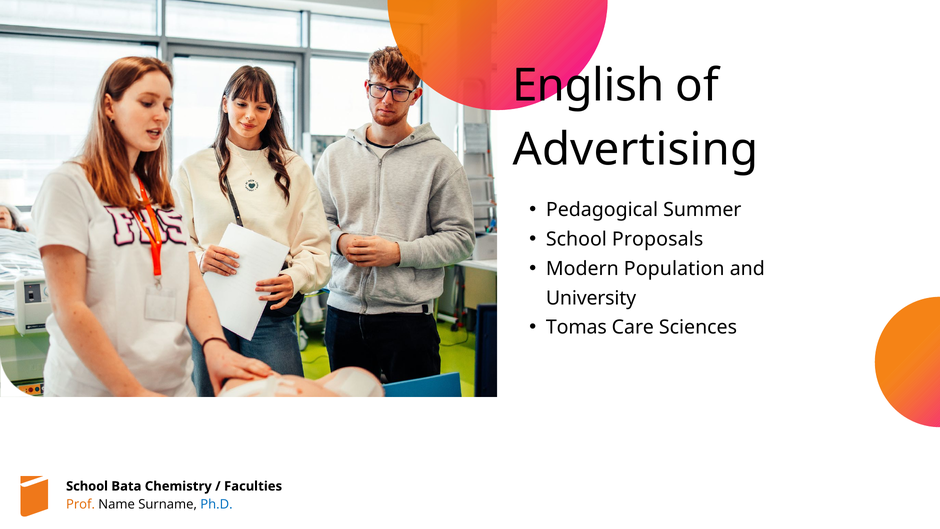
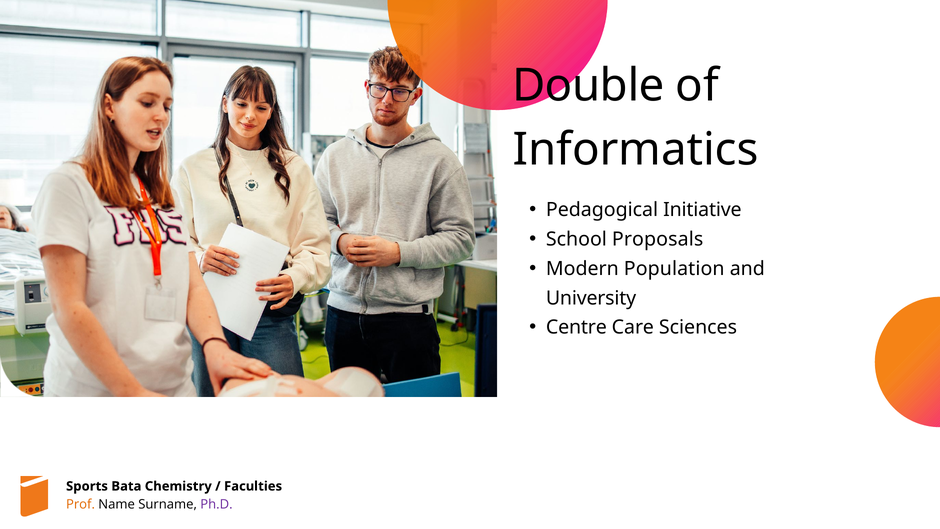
English: English -> Double (588, 86)
Advertising: Advertising -> Informatics (636, 150)
Summer: Summer -> Initiative (702, 210)
Tomas: Tomas -> Centre (576, 327)
School: School -> Sports (87, 486)
Ph.D colour: blue -> purple (216, 504)
